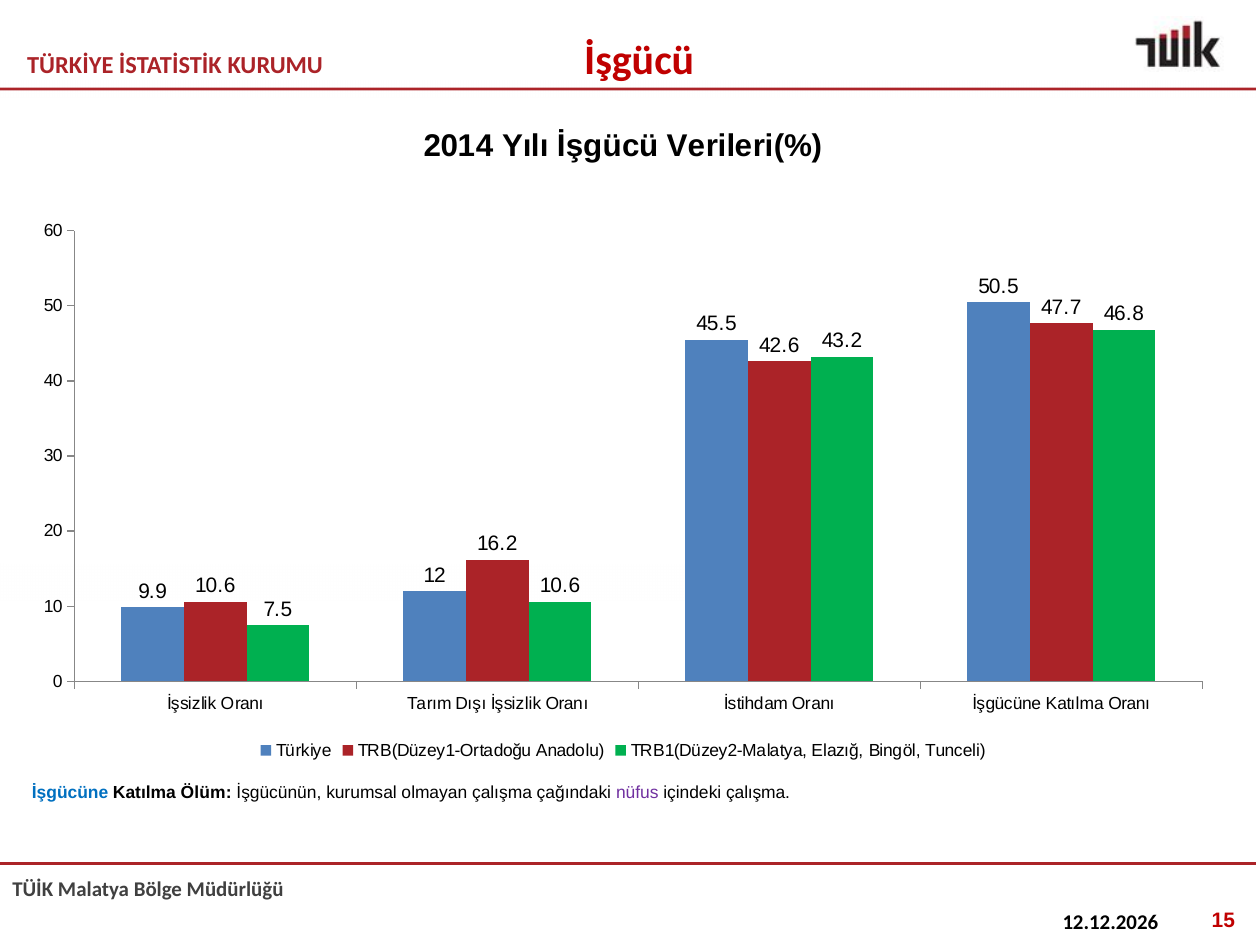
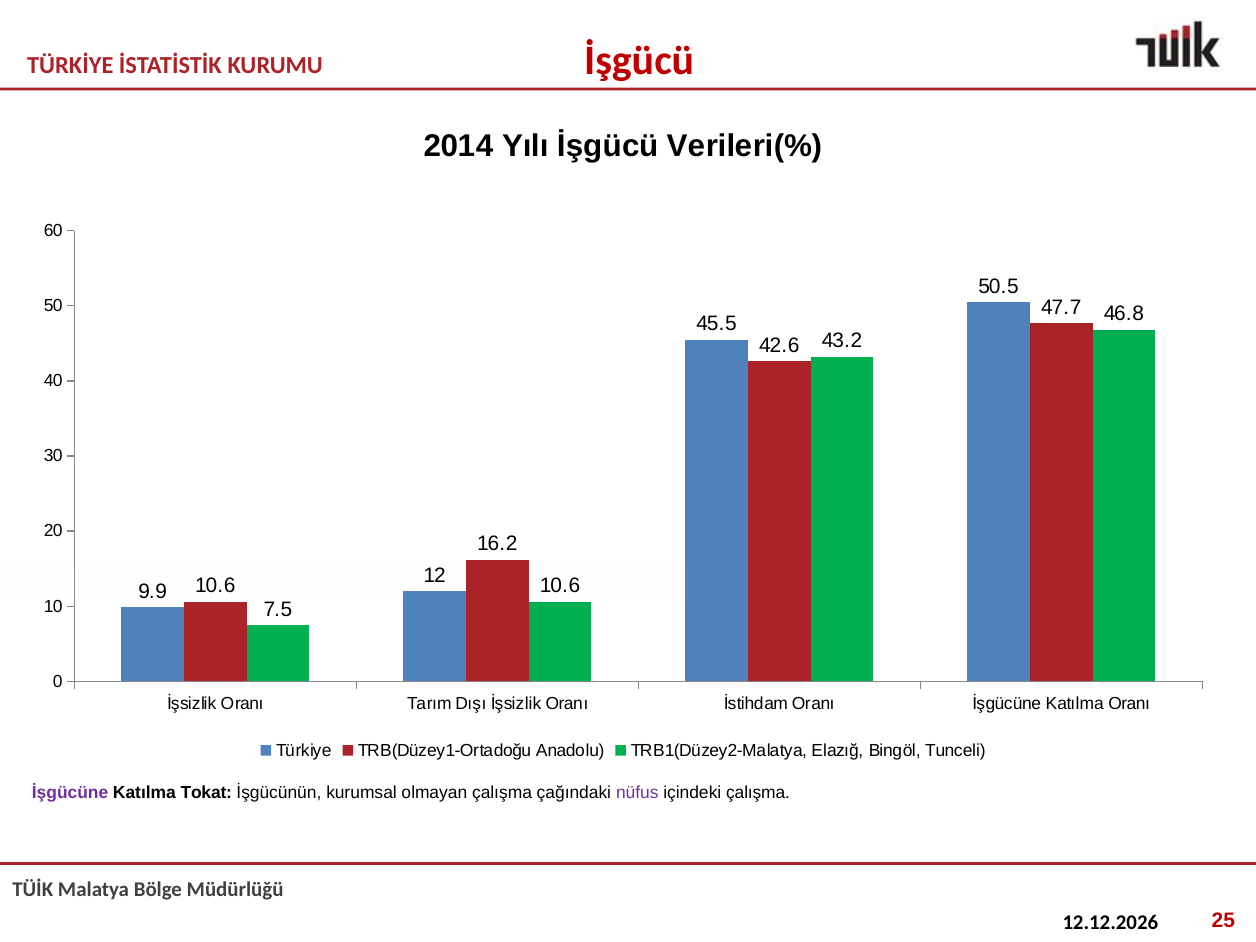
İşgücüne colour: blue -> purple (70, 793)
Ölüm: Ölüm -> Tokat (206, 793)
15: 15 -> 25 (1223, 920)
